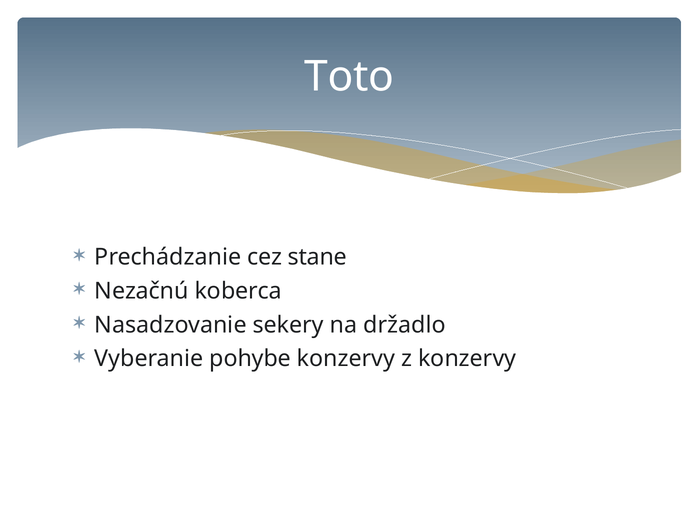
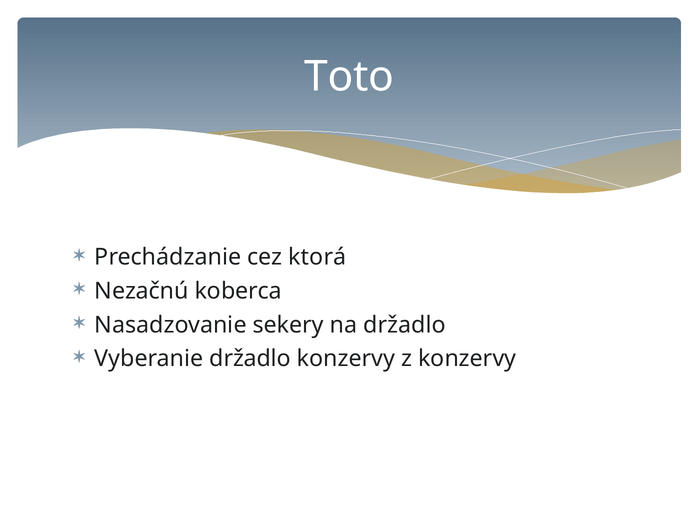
stane: stane -> ktorá (317, 257)
Vyberanie pohybe: pohybe -> držadlo (250, 358)
